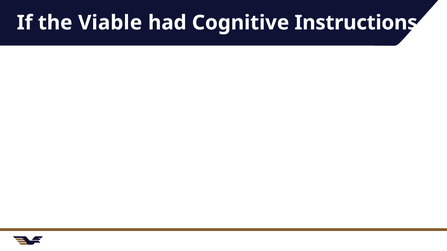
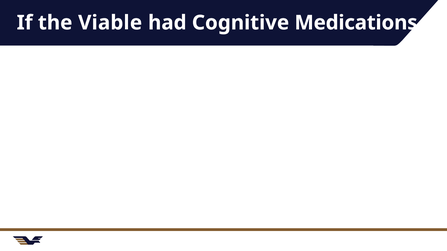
Instructions: Instructions -> Medications (356, 23)
